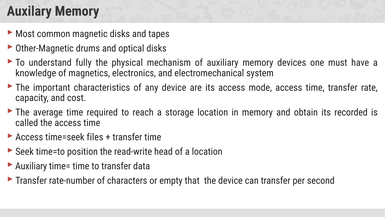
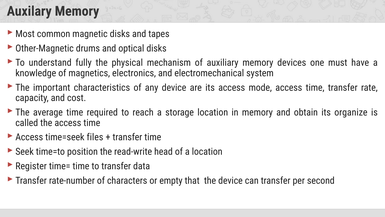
recorded: recorded -> organize (351, 112)
Auxiliary: Auxiliary -> Register (31, 166)
